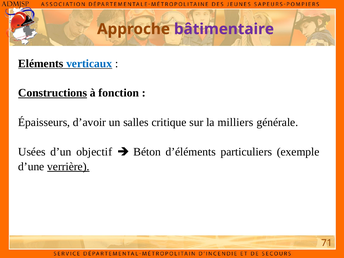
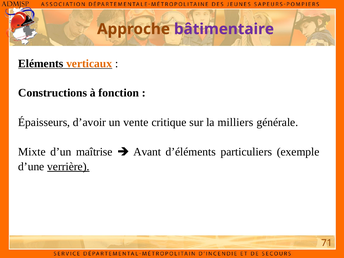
verticaux colour: blue -> orange (89, 63)
Constructions underline: present -> none (53, 93)
salles: salles -> vente (136, 122)
Usées: Usées -> Mixte (32, 152)
objectif: objectif -> maîtrise (94, 152)
Béton: Béton -> Avant (147, 152)
